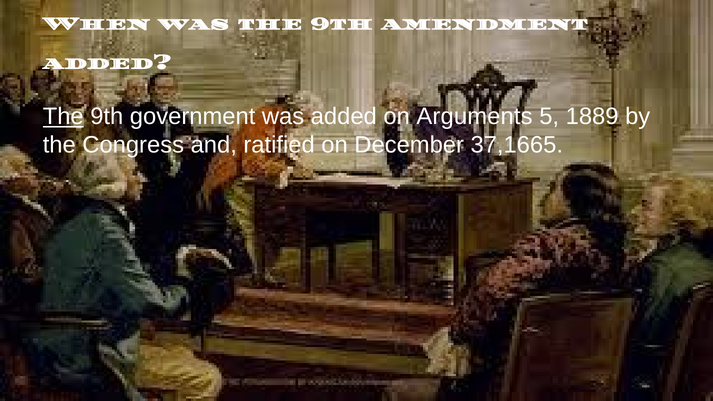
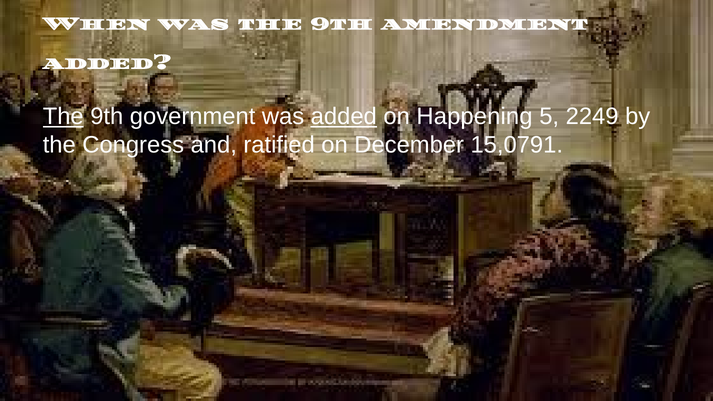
added underline: none -> present (344, 117)
Arguments: Arguments -> Happening (475, 117)
1889: 1889 -> 2249 (592, 117)
37,1665: 37,1665 -> 15,0791 (517, 145)
